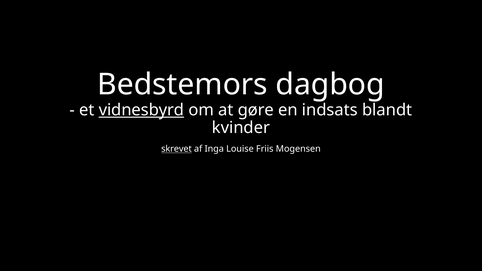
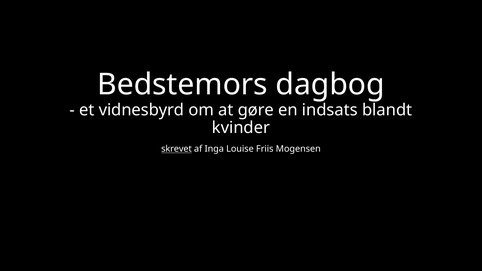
vidnesbyrd underline: present -> none (141, 110)
